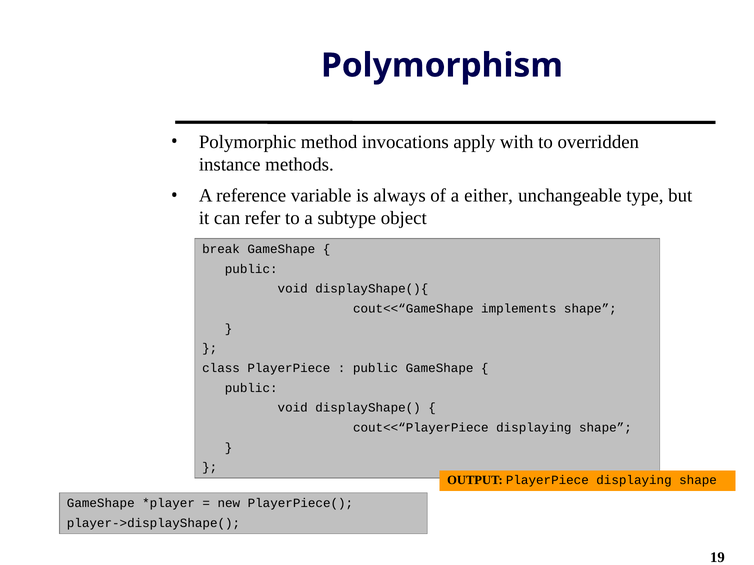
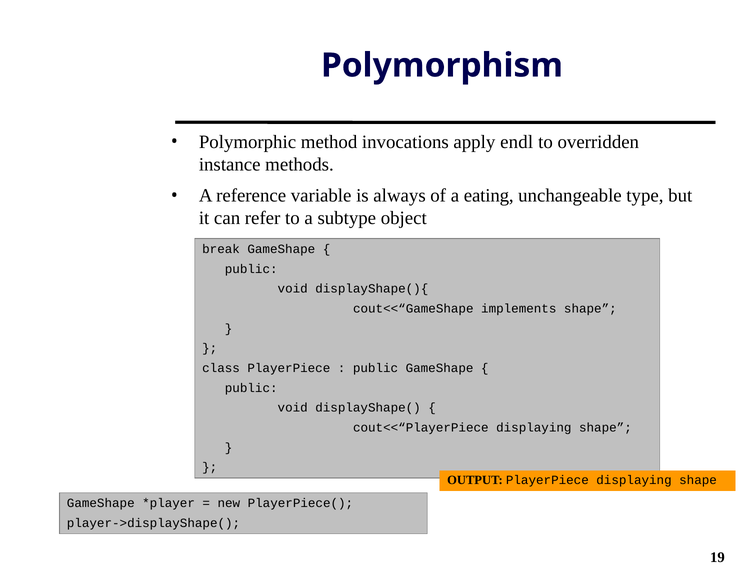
with: with -> endl (517, 142)
either: either -> eating (489, 196)
